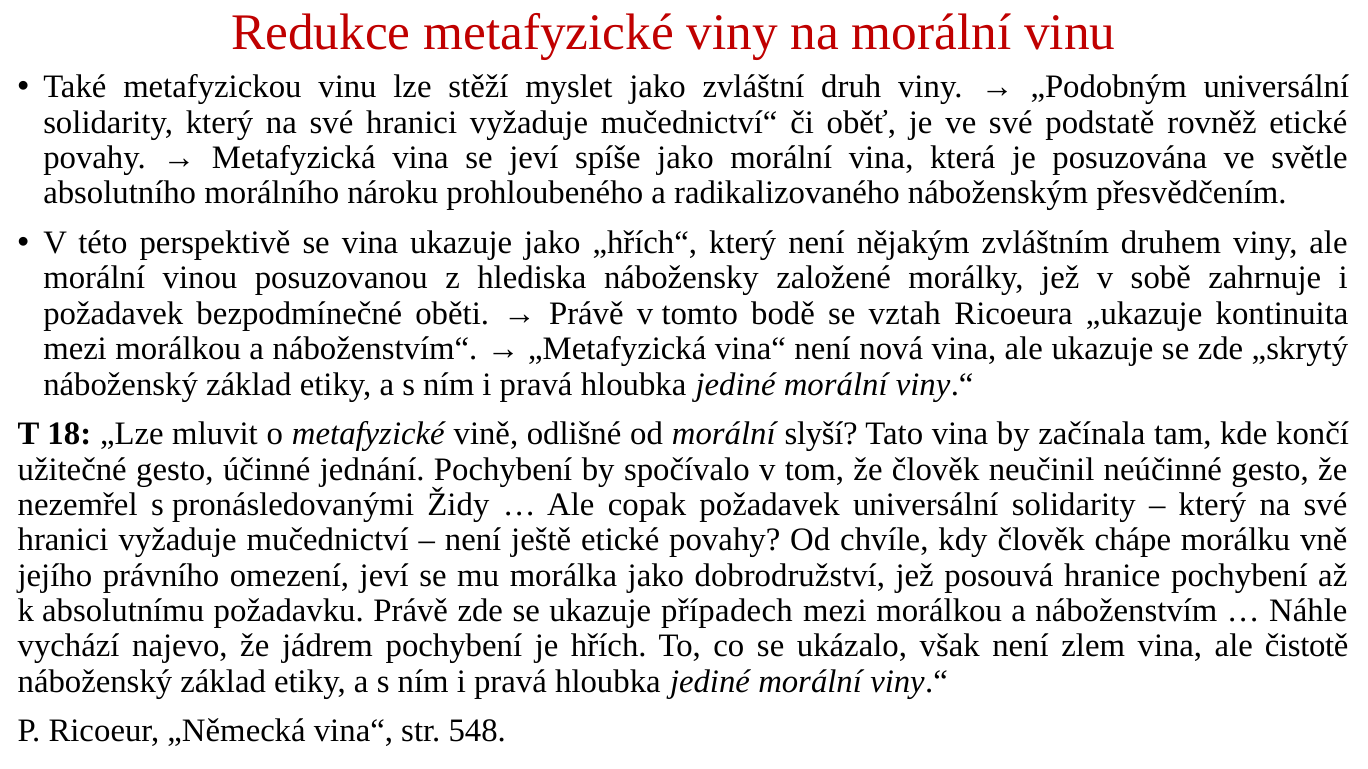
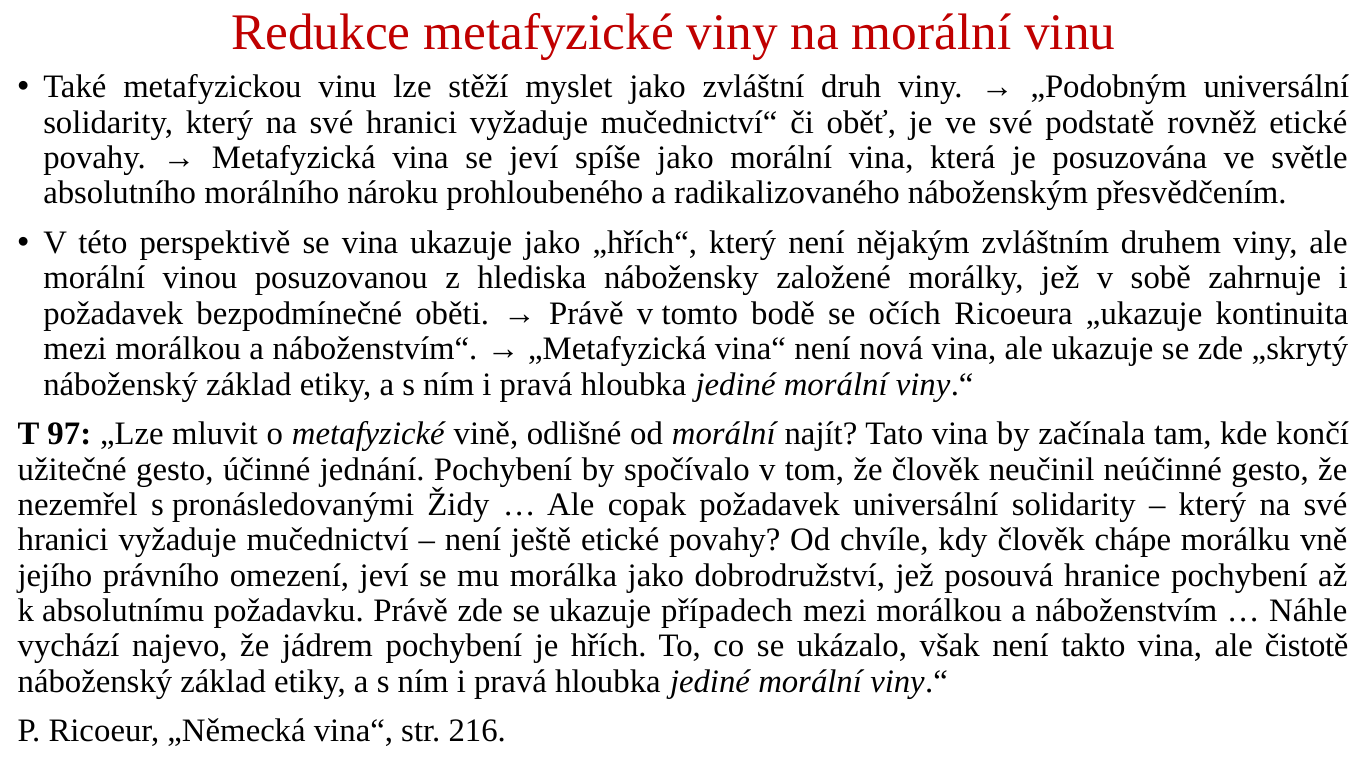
vztah: vztah -> očích (905, 314)
18: 18 -> 97 (69, 434)
slyší: slyší -> najít (821, 434)
zlem: zlem -> takto (1093, 646)
548: 548 -> 216 (477, 731)
